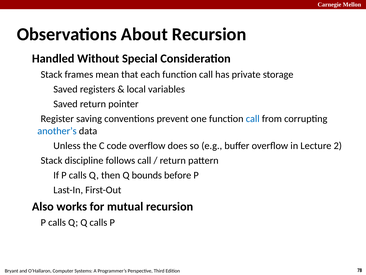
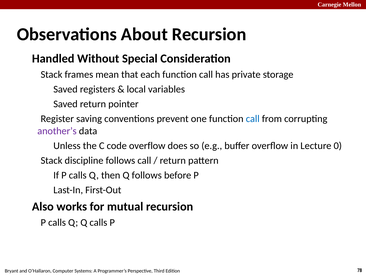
another’s colour: blue -> purple (57, 131)
2: 2 -> 0 (338, 145)
Q bounds: bounds -> follows (147, 175)
